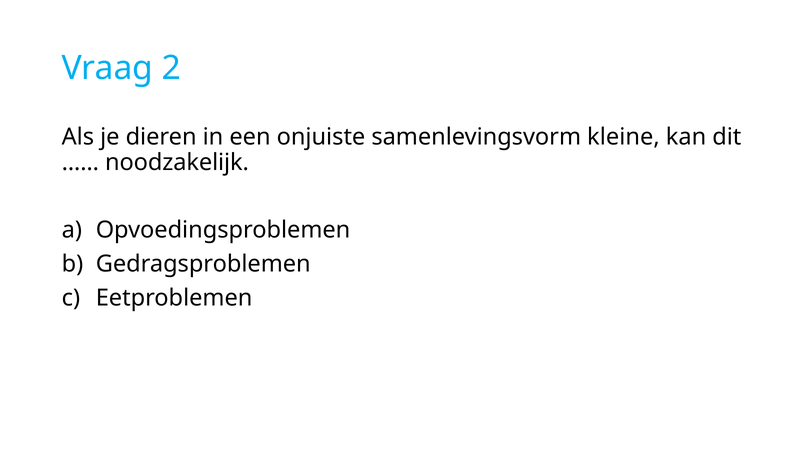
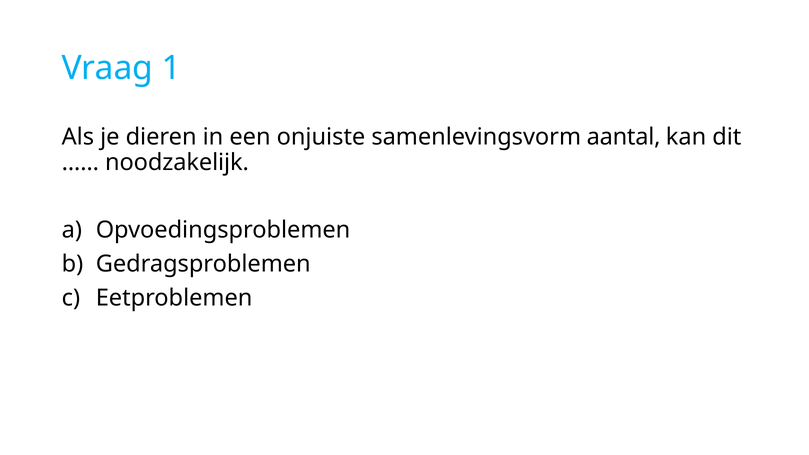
2: 2 -> 1 (172, 68)
kleine: kleine -> aantal (624, 137)
